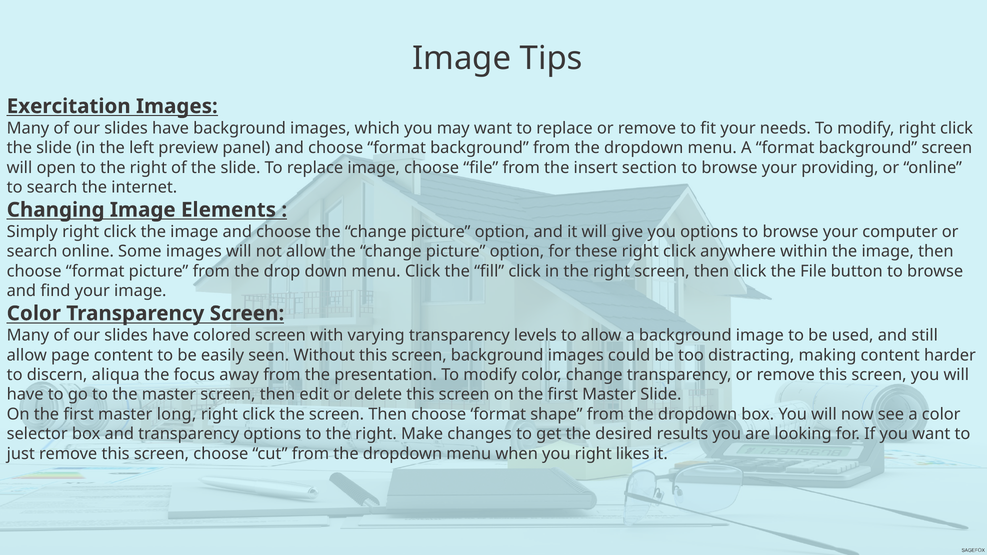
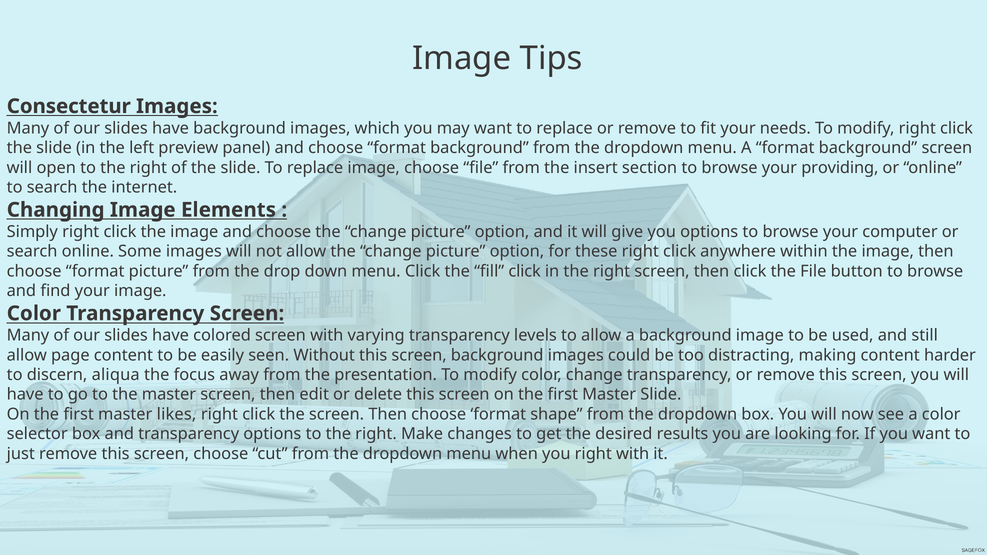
Exercitation: Exercitation -> Consectetur (69, 106)
long: long -> likes (177, 414)
right likes: likes -> with (633, 454)
